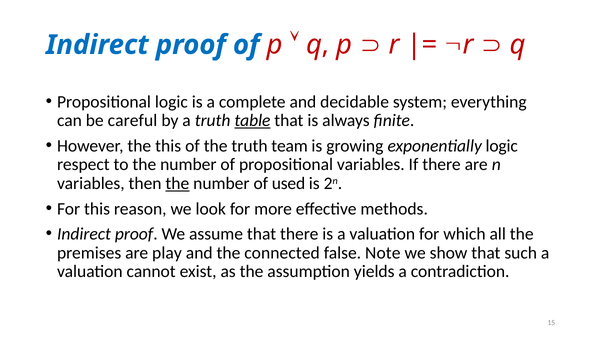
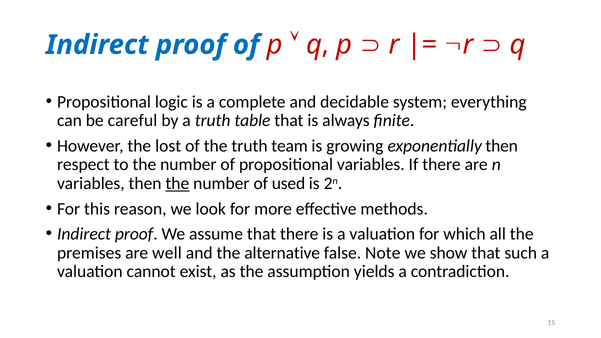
table underline: present -> none (252, 121)
the this: this -> lost (168, 146)
exponentially logic: logic -> then (502, 146)
play: play -> well (167, 253)
connected: connected -> alternative (282, 253)
